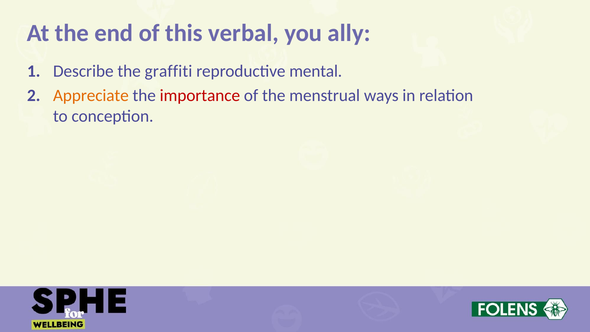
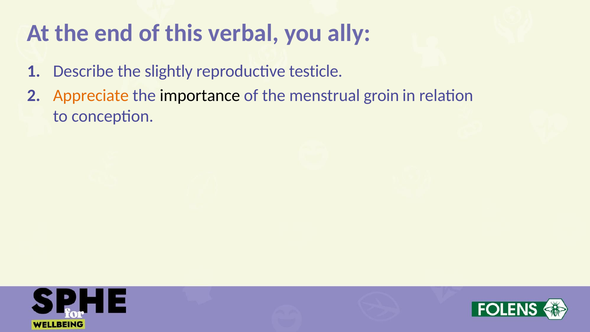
graffiti: graffiti -> slightly (169, 71)
mental: mental -> testicle (316, 71)
importance colour: red -> black (200, 96)
ways: ways -> groin (381, 96)
